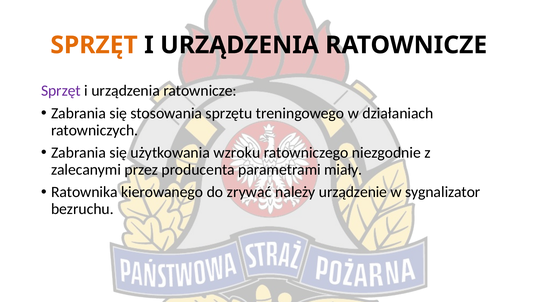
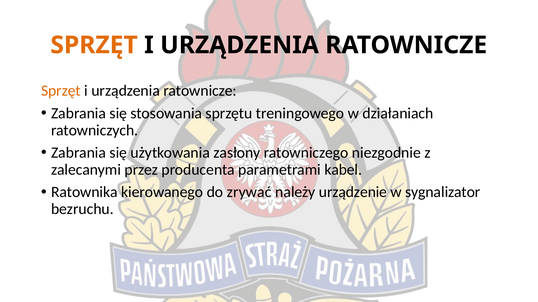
Sprzęt colour: purple -> orange (61, 91)
wzroku: wzroku -> zasłony (237, 153)
miały: miały -> kabel (343, 170)
